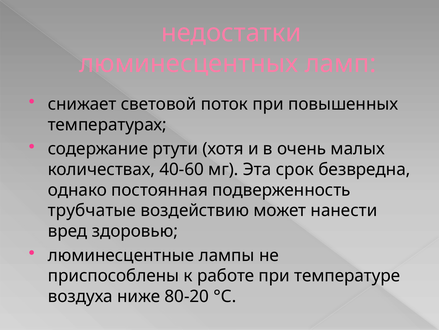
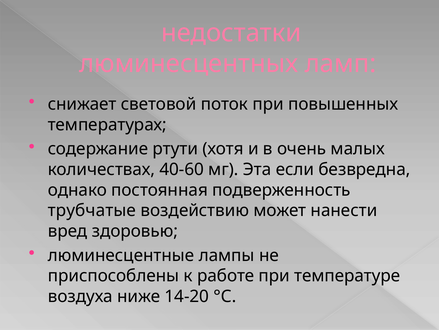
срок: срок -> если (295, 169)
80-20: 80-20 -> 14-20 (187, 296)
